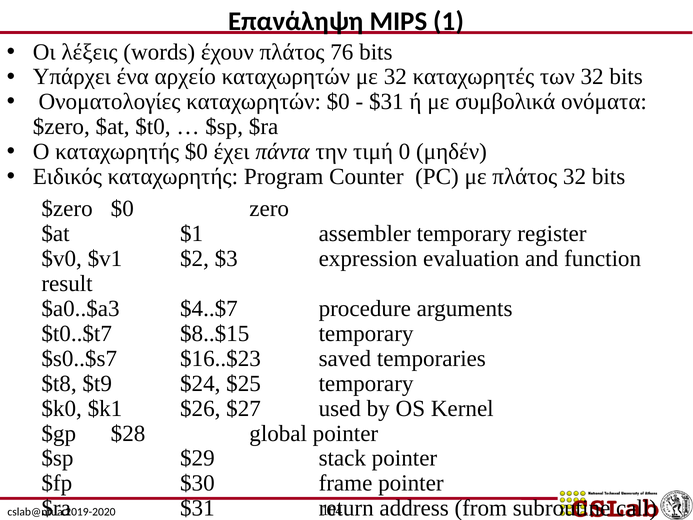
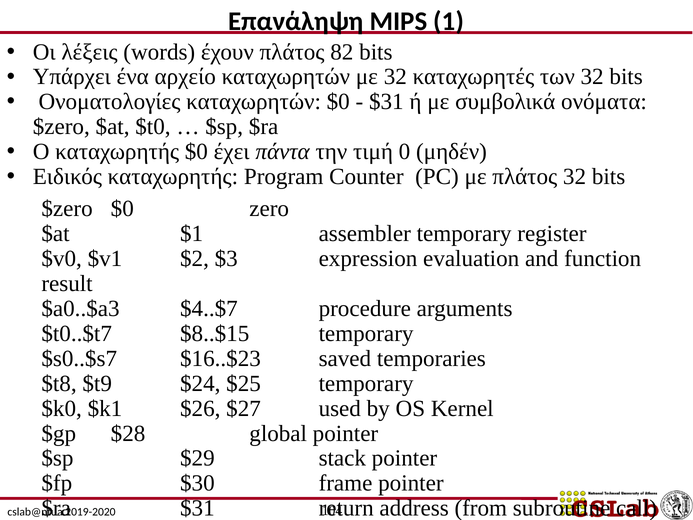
76: 76 -> 82 (342, 52)
